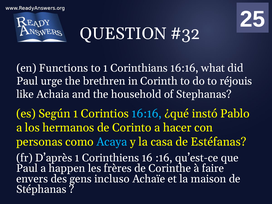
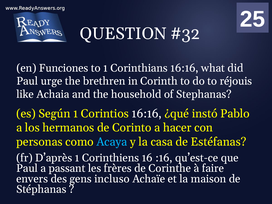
Functions: Functions -> Funciones (64, 68)
16:16 colour: light blue -> white (147, 114)
happen: happen -> passant (67, 168)
